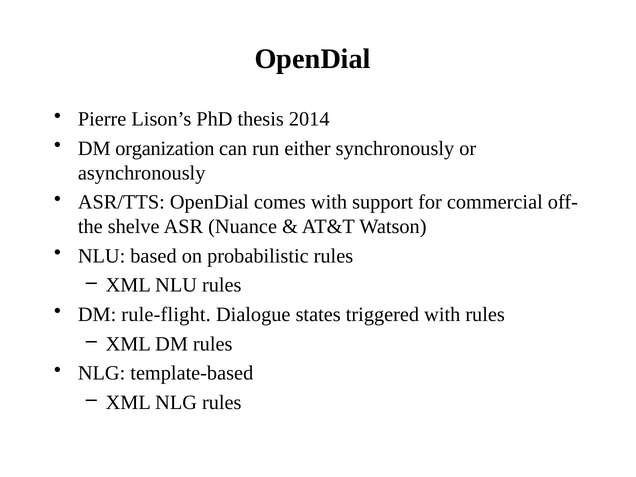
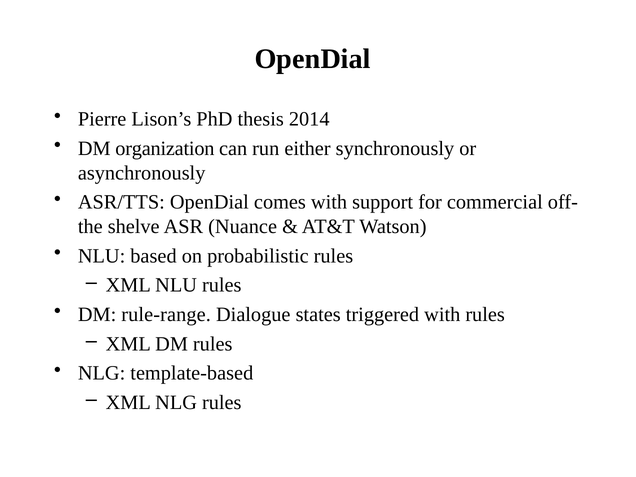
rule-flight: rule-flight -> rule-range (166, 315)
